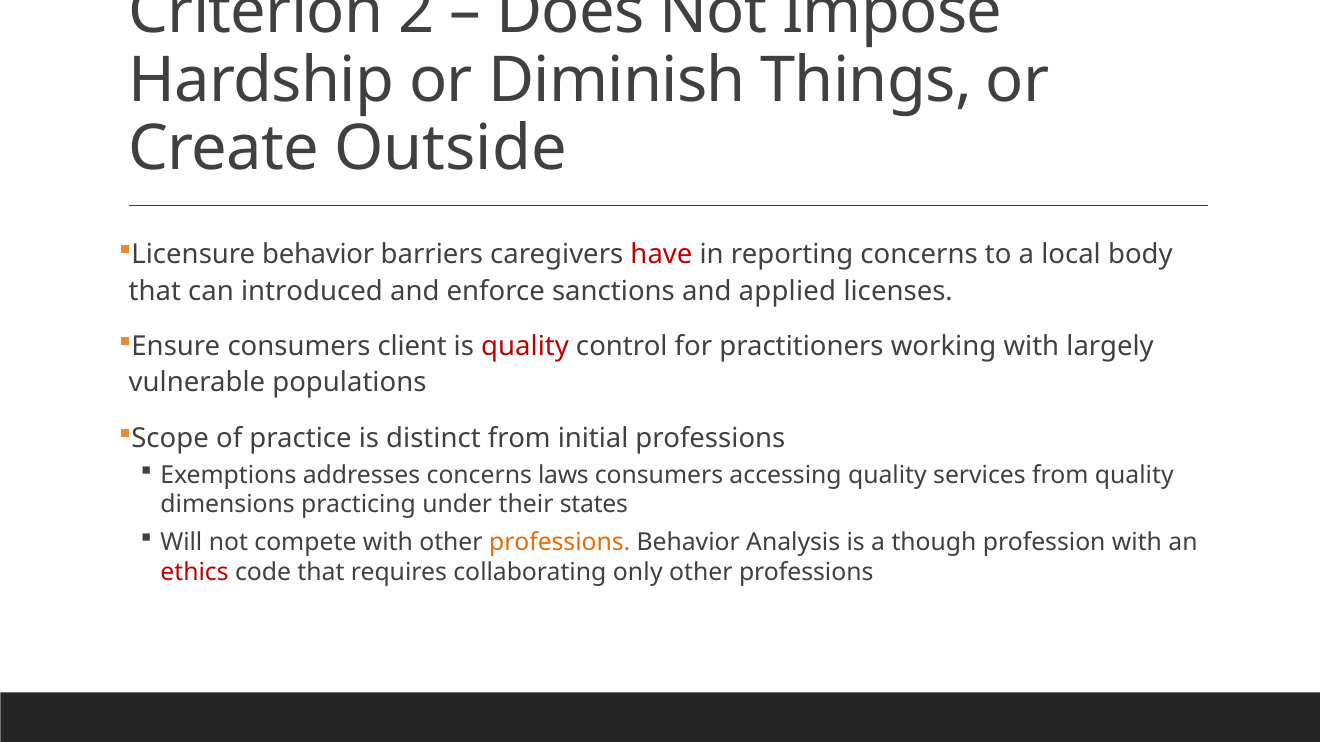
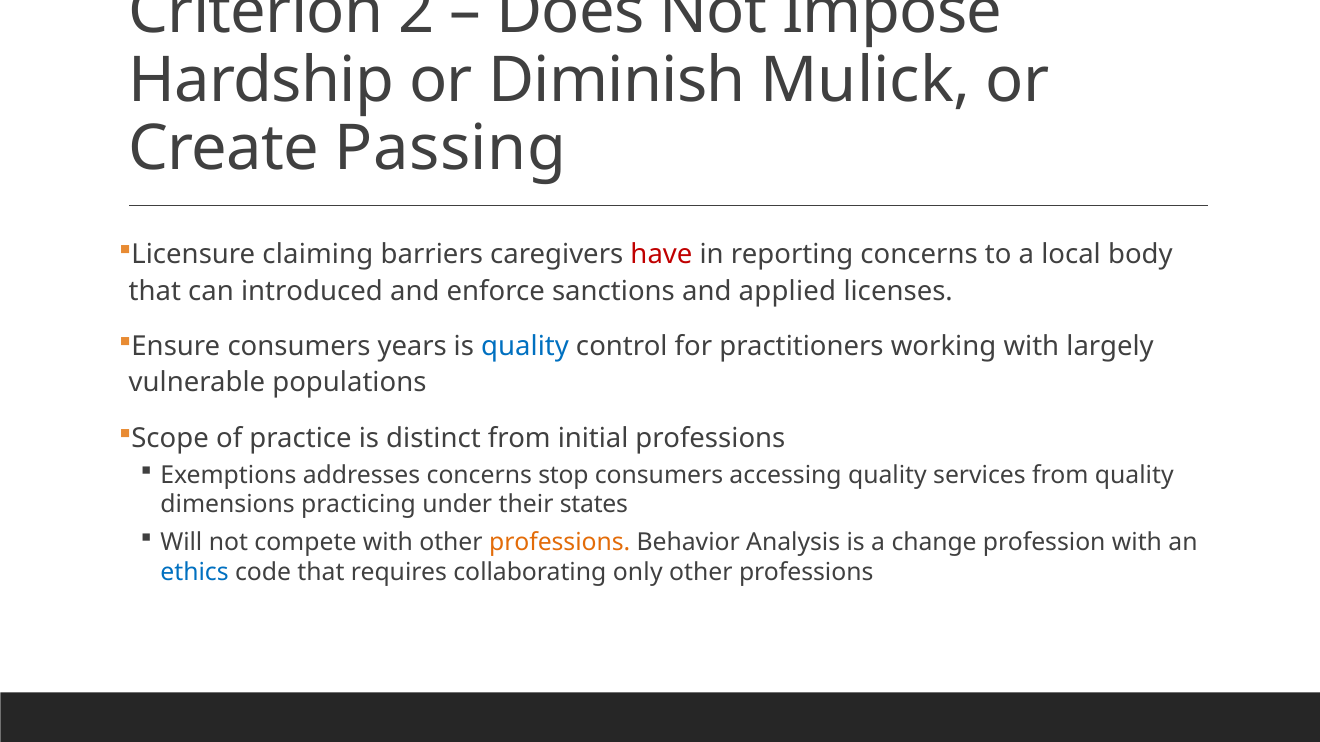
Things: Things -> Mulick (866, 80)
Outside: Outside -> Passing (450, 149)
Licensure behavior: behavior -> claiming (318, 255)
client: client -> years (412, 347)
quality colour: red -> blue (525, 347)
laws: laws -> stop (563, 475)
though: though -> change (934, 543)
ethics colour: red -> blue (195, 573)
